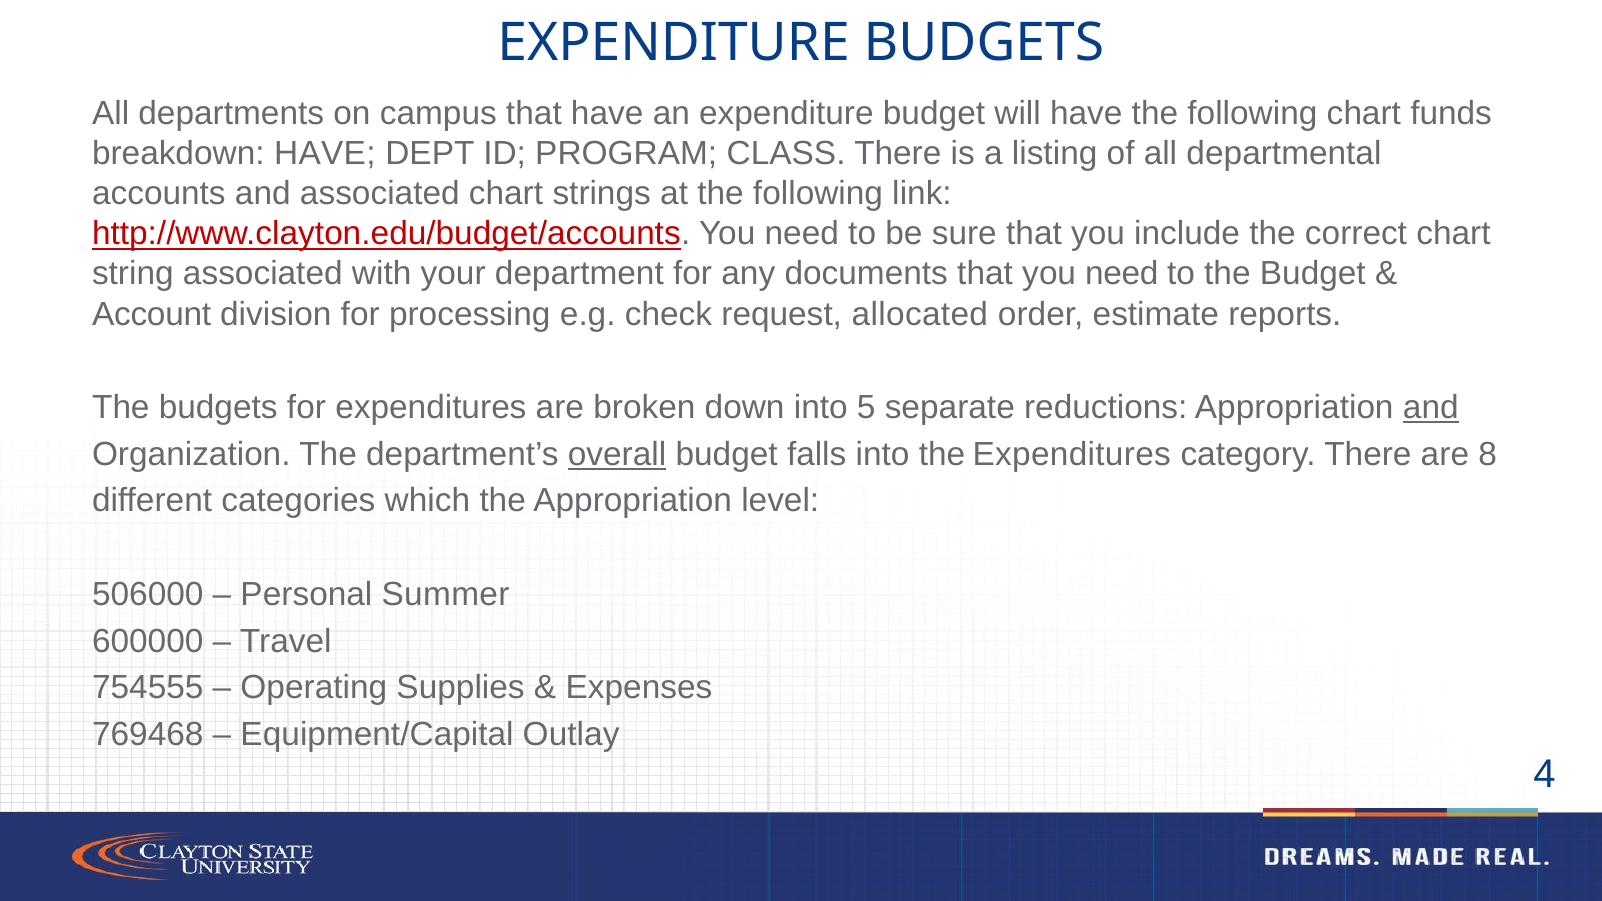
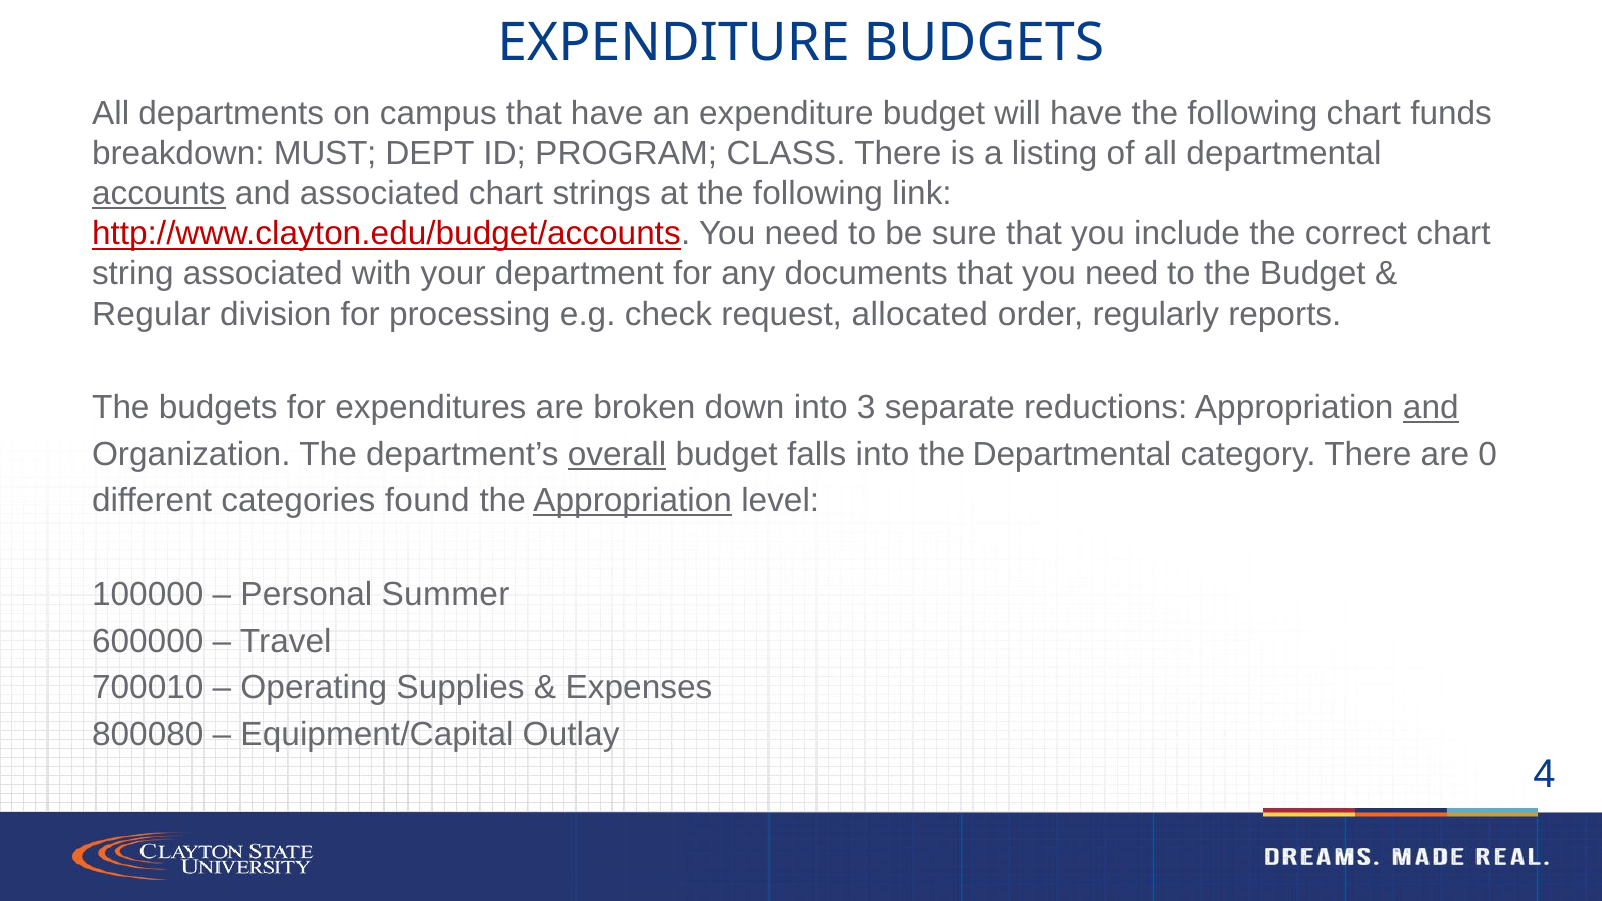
breakdown HAVE: HAVE -> MUST (325, 154)
accounts underline: none -> present (159, 194)
Account: Account -> Regular (151, 314)
estimate: estimate -> regularly (1156, 314)
5: 5 -> 3 (866, 408)
the Expenditures: Expenditures -> Departmental (1072, 454)
8: 8 -> 0 (1488, 454)
which: which -> found (427, 501)
Appropriation underline: none -> present (633, 501)
506000: 506000 -> 100000 (148, 594)
754555: 754555 -> 700010 (148, 688)
769468: 769468 -> 800080 (148, 735)
